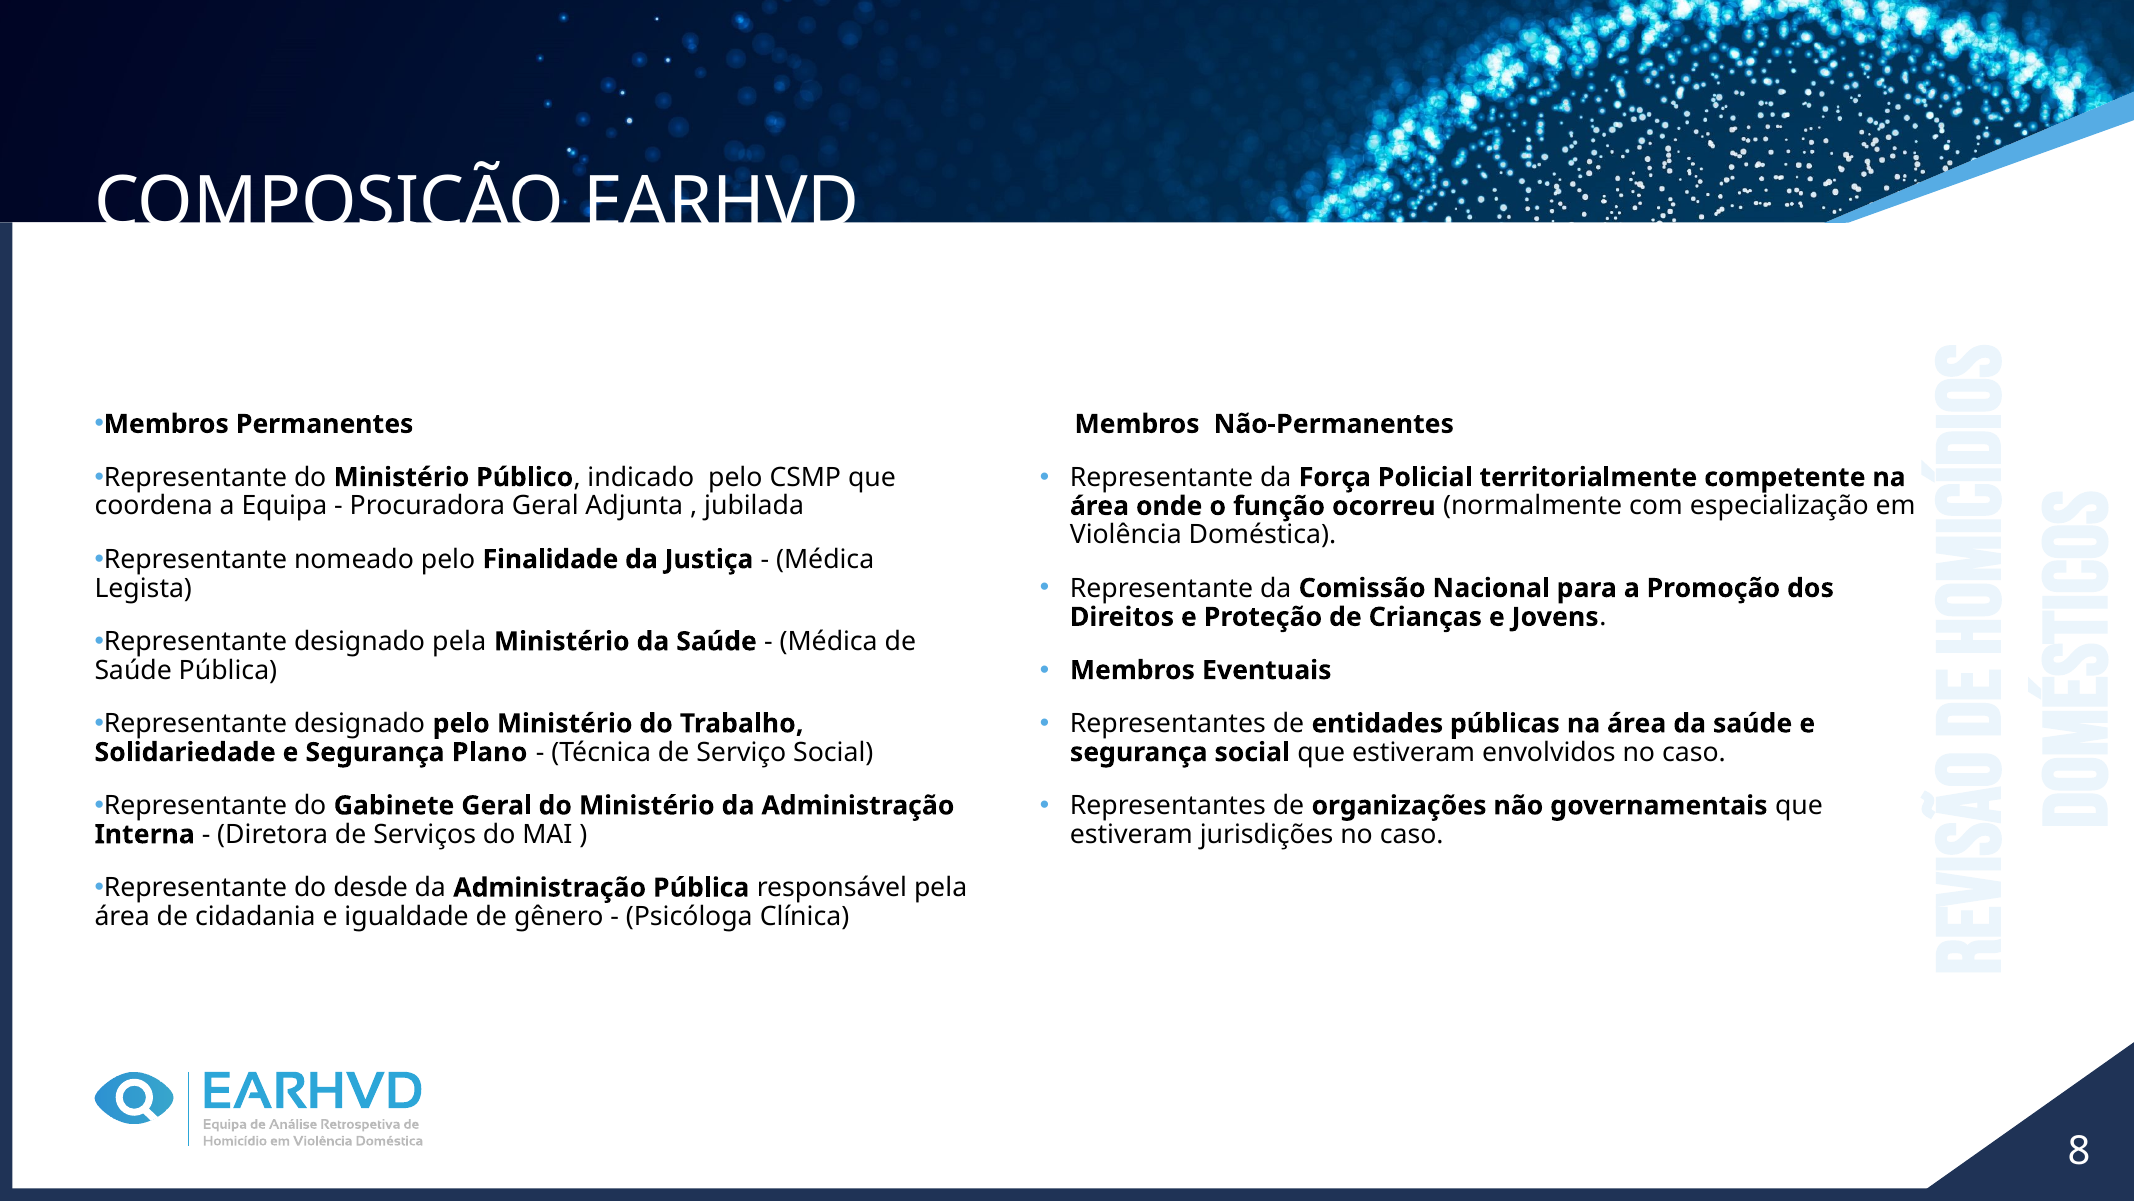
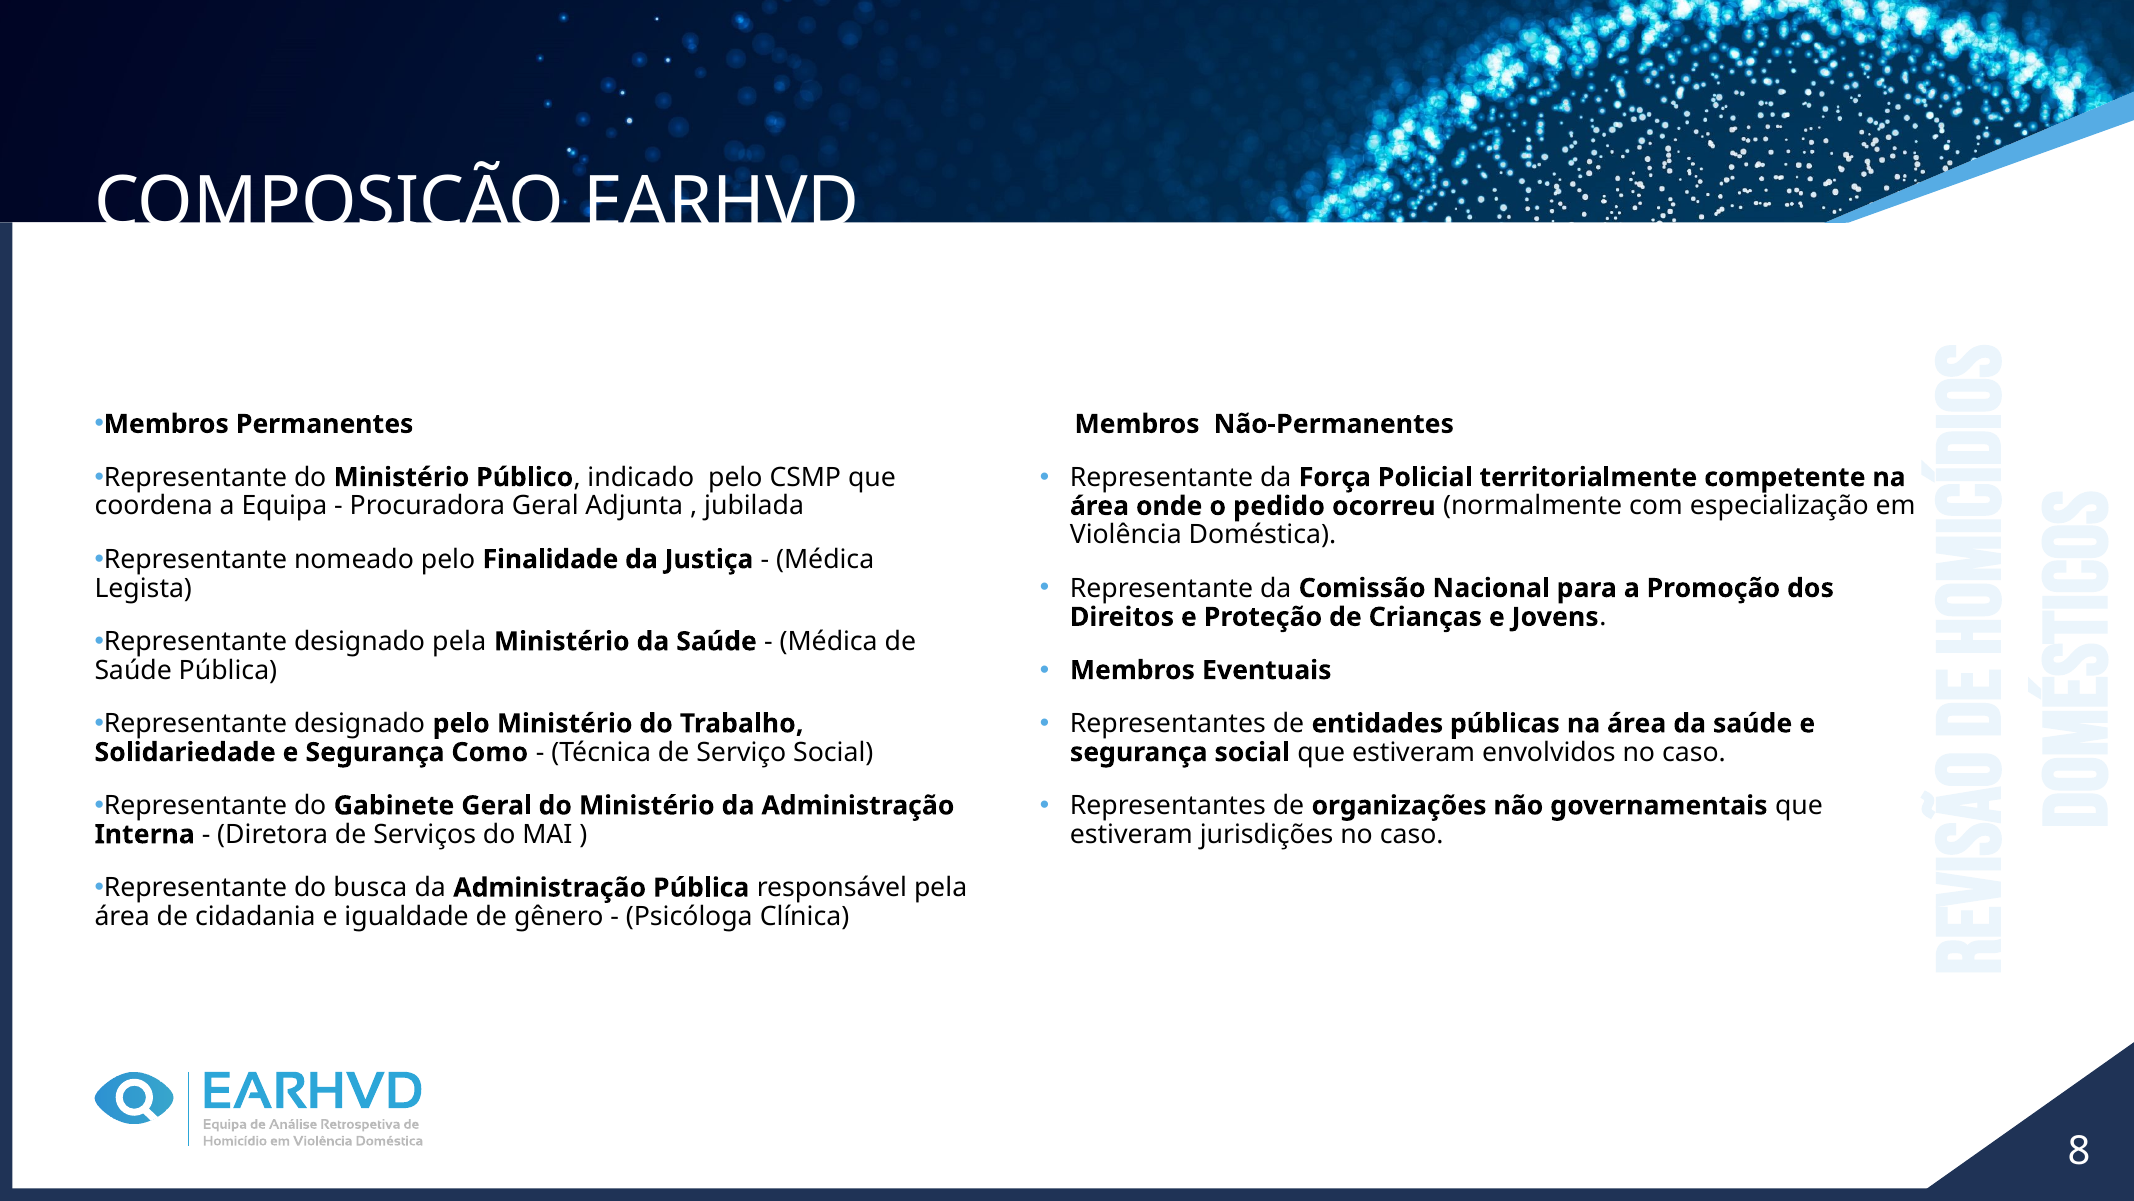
função: função -> pedido (1279, 506)
Plano: Plano -> Como (490, 752)
desde: desde -> busca (370, 887)
